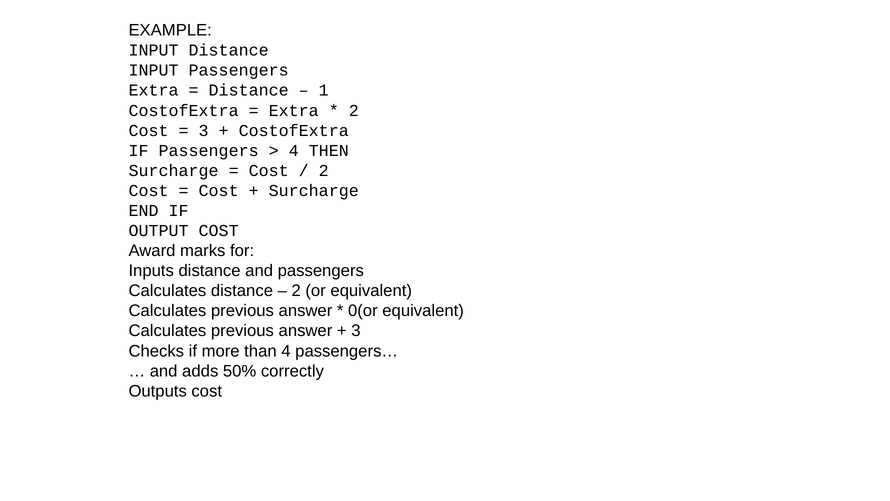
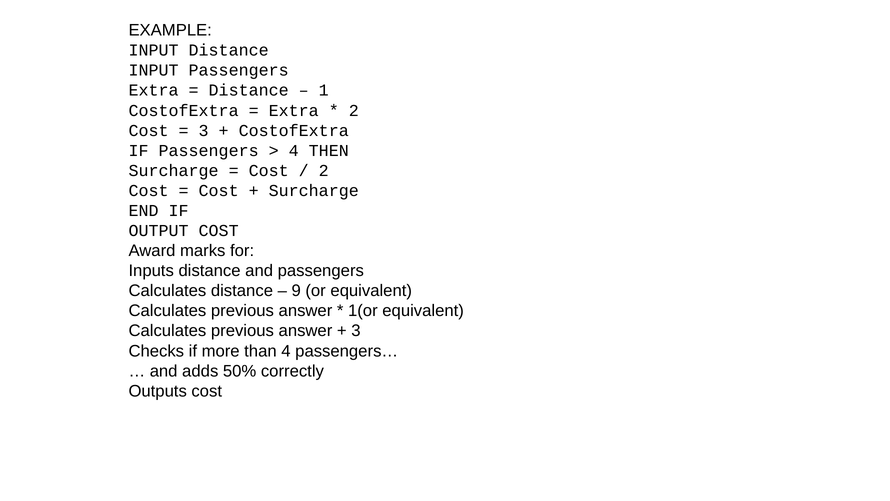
2: 2 -> 9 (296, 291)
0(or: 0(or -> 1(or (363, 311)
